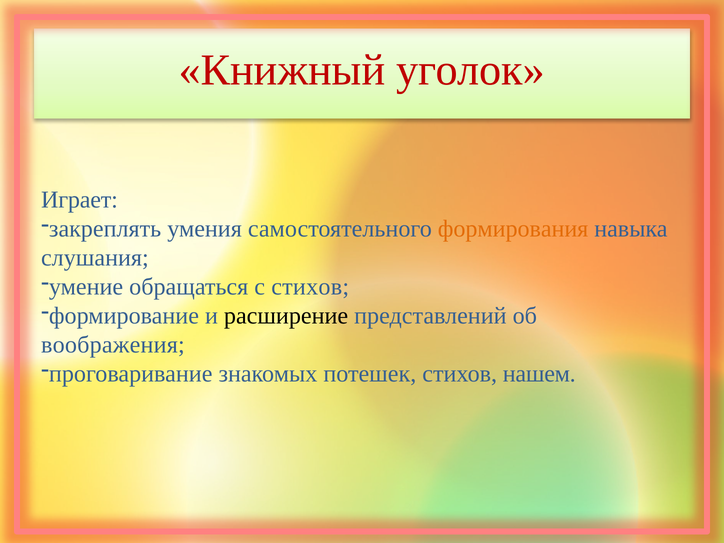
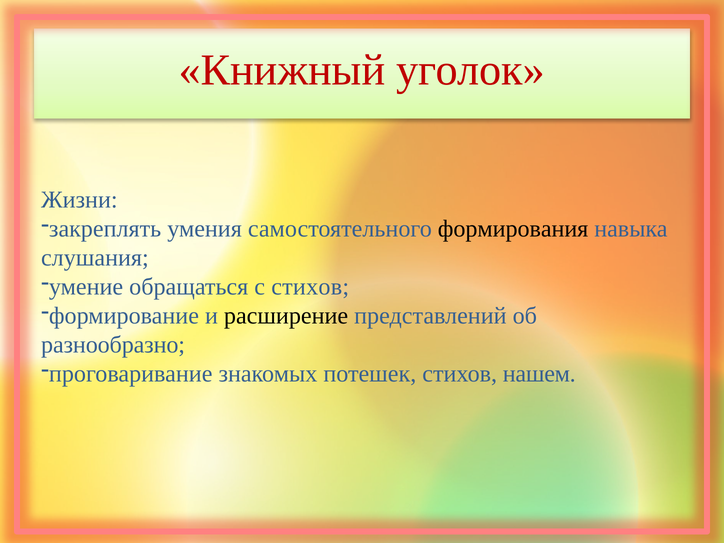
Играет: Играет -> Жизни (79, 200)
формирования colour: orange -> black (513, 229)
воображения: воображения -> разнообразно (113, 345)
